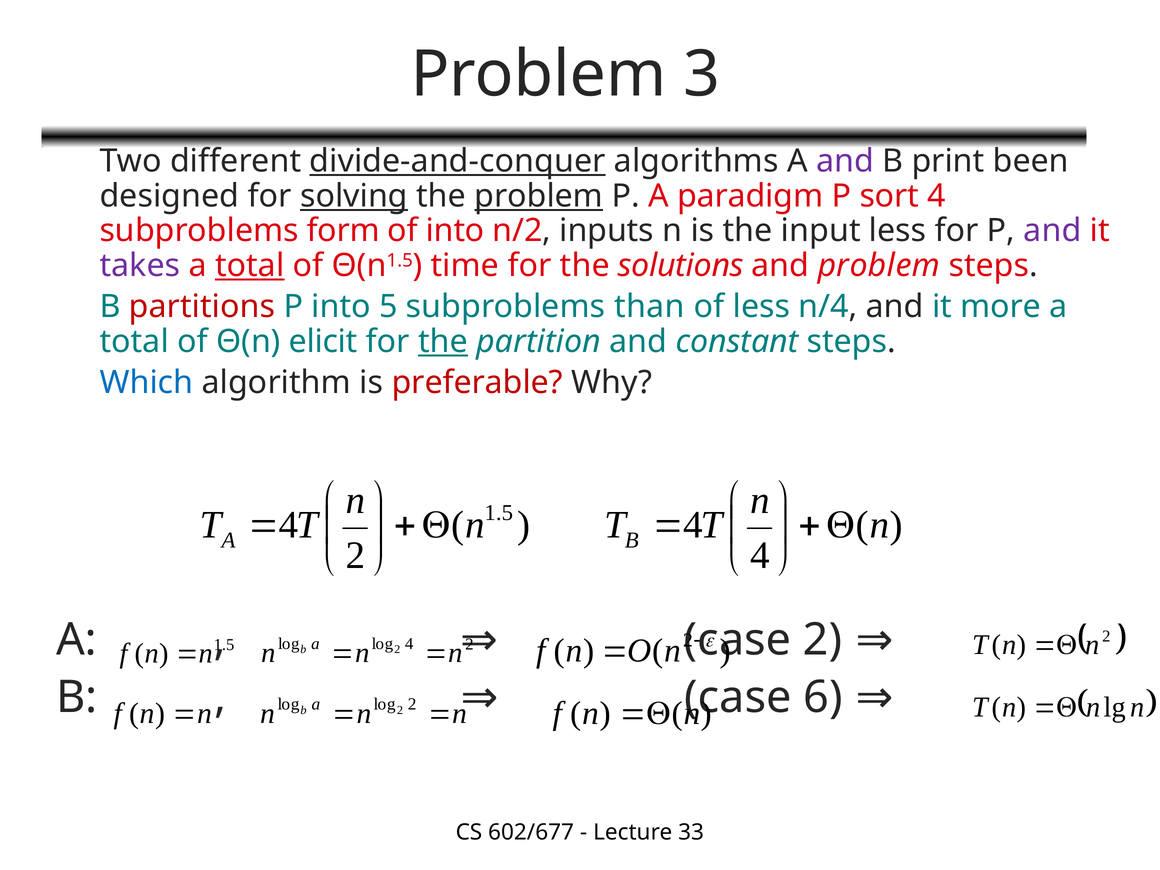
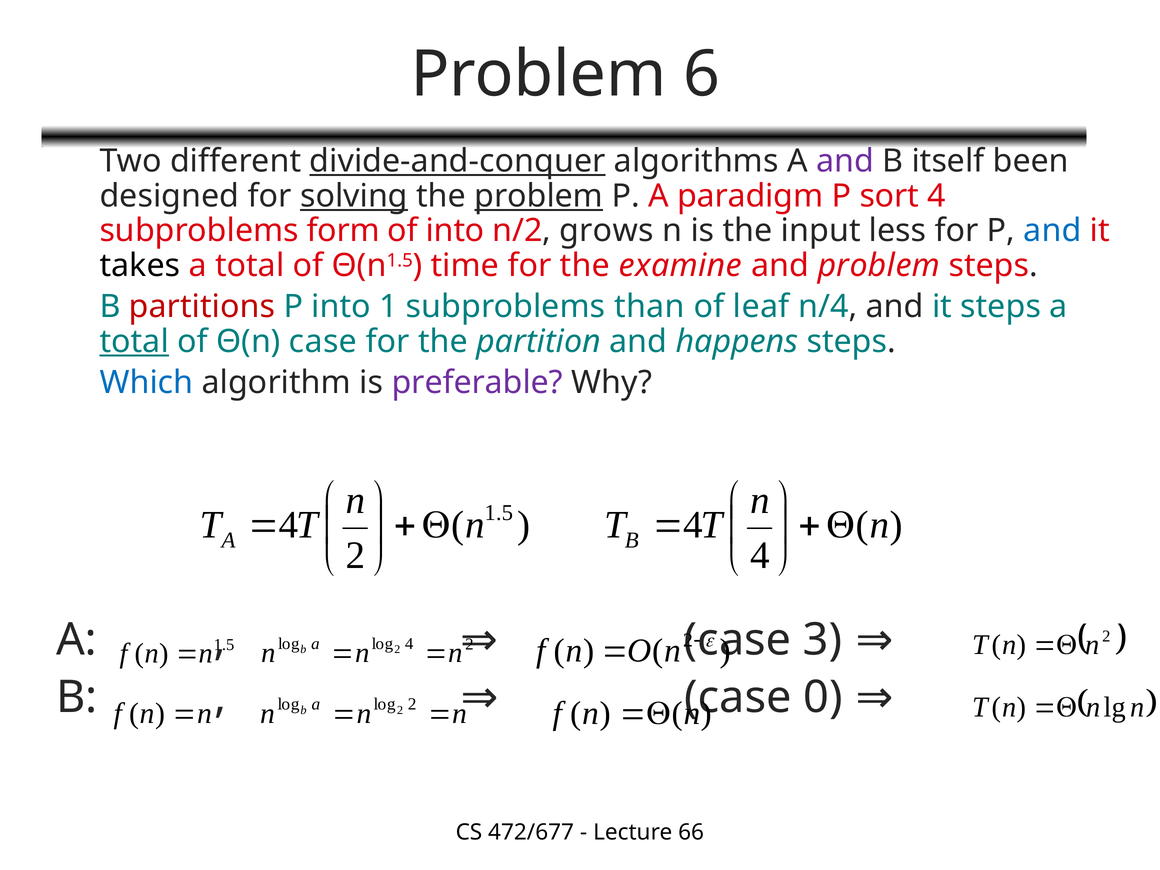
3: 3 -> 6 (702, 75)
print: print -> itself (948, 161)
inputs: inputs -> grows (607, 231)
and colour: purple -> blue (1052, 231)
takes colour: purple -> black (140, 266)
total underline: present -> none (250, 266)
solutions: solutions -> examine (680, 266)
into 5: 5 -> 1 (388, 307)
of less: less -> leaf (761, 307)
it more: more -> steps (1001, 307)
total underline: none -> present (134, 342)
Θ(n elicit: elicit -> case (323, 342)
the underline: present -> none (443, 342)
constant: constant -> happens (737, 342)
preferable colour: red -> purple (477, 383)
2: 2 -> 3 (823, 640)
6: 6 -> 0 (823, 698)
602/677: 602/677 -> 472/677 (531, 833)
33: 33 -> 66 (691, 833)
